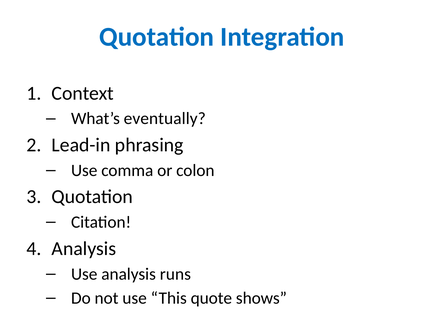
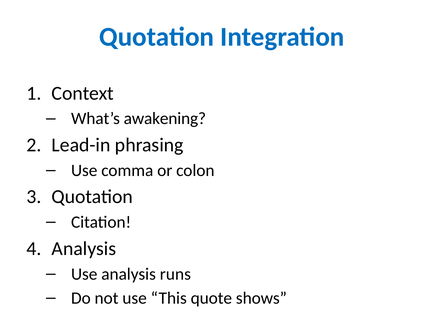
eventually: eventually -> awakening (165, 119)
